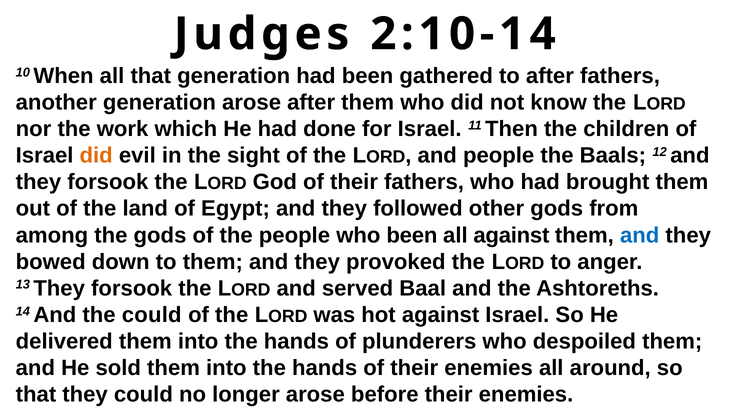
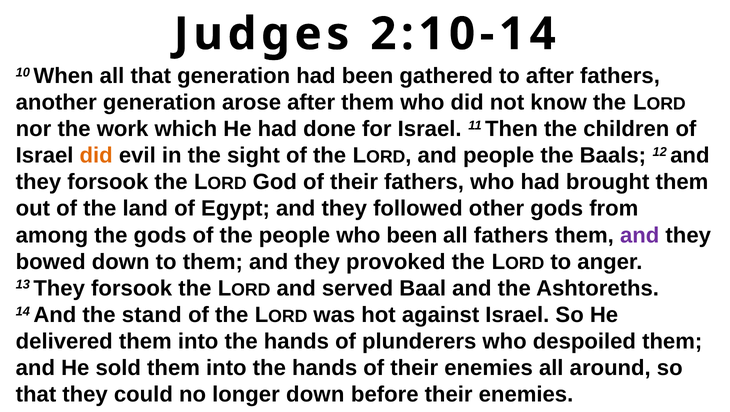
all against: against -> fathers (511, 235)
and colour: blue -> purple (640, 235)
the could: could -> stand (152, 315)
longer arose: arose -> down (315, 394)
